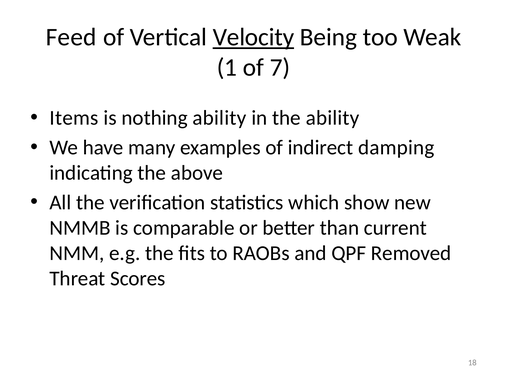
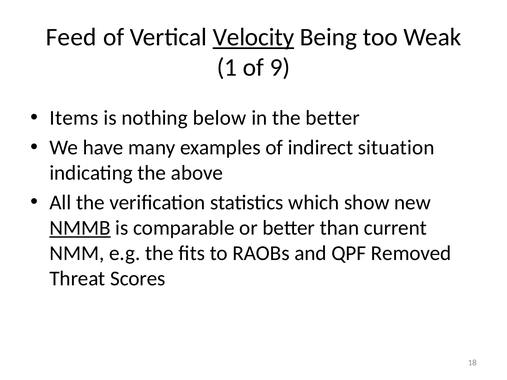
7: 7 -> 9 (280, 68)
nothing ability: ability -> below (219, 118)
the ability: ability -> better (333, 118)
damping: damping -> situation (396, 148)
NMMB underline: none -> present (80, 228)
